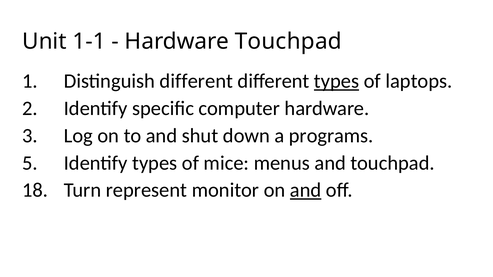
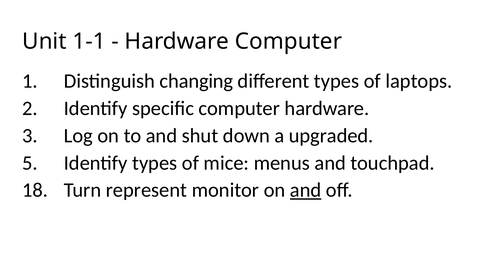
Hardware Touchpad: Touchpad -> Computer (288, 41)
Distinguish different: different -> changing (196, 81)
types underline: present -> none (337, 81)
programs: programs -> upgraded (331, 136)
